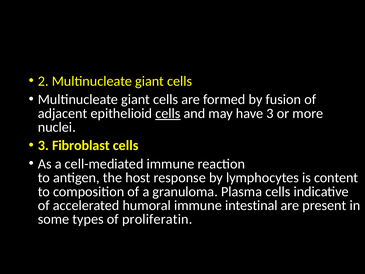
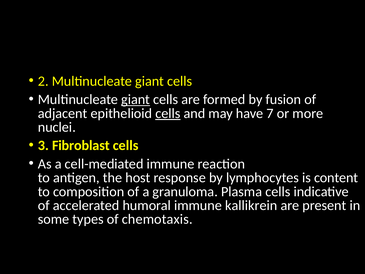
giant underline: none -> present (136, 99)
have 3: 3 -> 7 (270, 113)
intestinal: intestinal -> kallikrein (251, 205)
proliferatin: proliferatin -> chemotaxis (157, 219)
